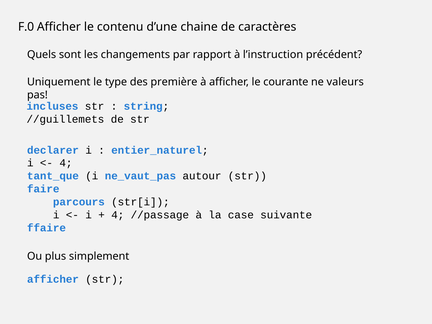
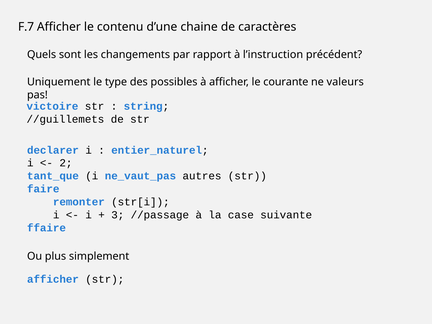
F.0: F.0 -> F.7 (26, 27)
première: première -> possibles (174, 82)
incluses: incluses -> victoire (52, 106)
4: 4 -> 2 (66, 163)
autour: autour -> autres (202, 176)
parcours: parcours -> remonter (79, 202)
4: 4 -> 3 (118, 215)
